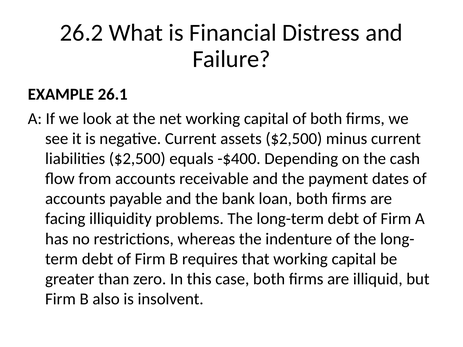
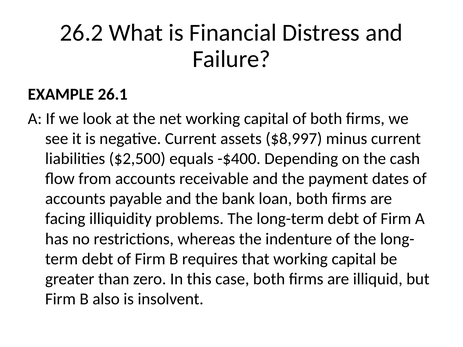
assets $2,500: $2,500 -> $8,997 (294, 139)
